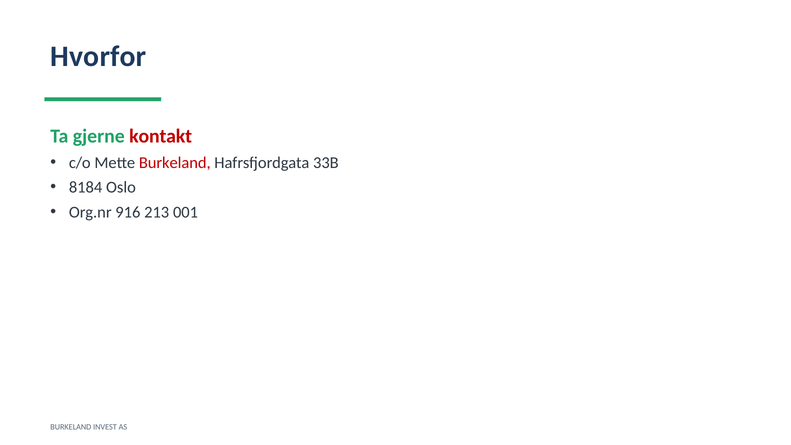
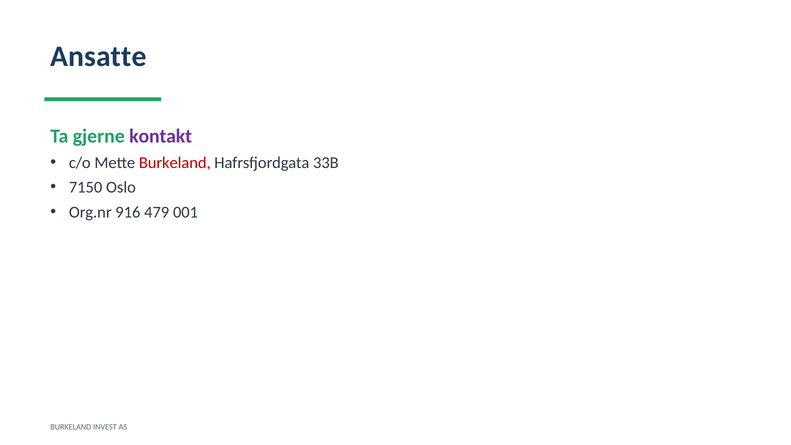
Hvorfor: Hvorfor -> Ansatte (98, 56)
kontakt colour: red -> purple (161, 136)
8184: 8184 -> 7150 (86, 187)
213: 213 -> 479 (157, 212)
